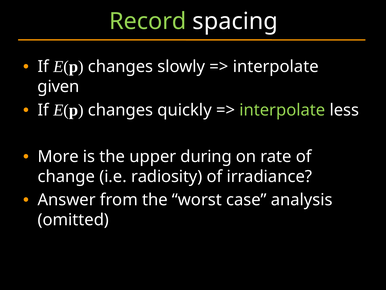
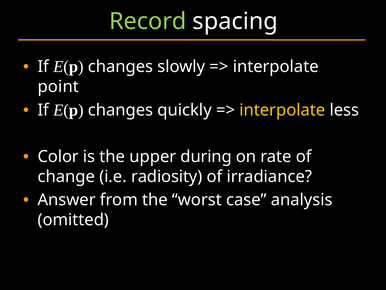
given: given -> point (58, 87)
interpolate colour: light green -> yellow (282, 110)
More: More -> Color (58, 156)
